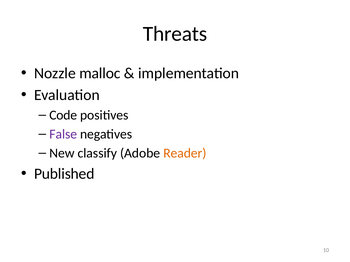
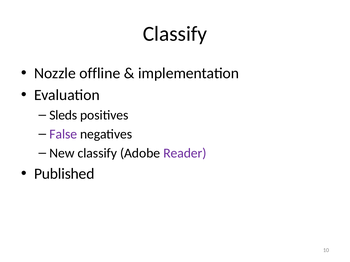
Threats: Threats -> Classify (175, 34)
malloc: malloc -> offline (100, 73)
Code: Code -> Sleds (63, 115)
Reader colour: orange -> purple (185, 153)
